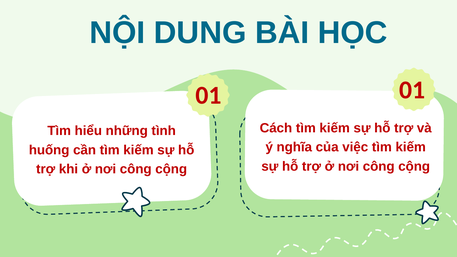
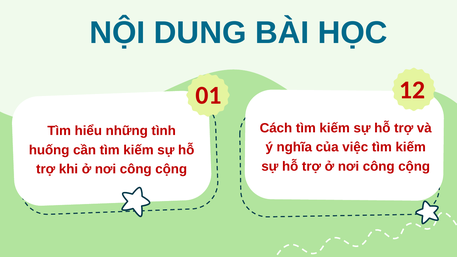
01 01: 01 -> 12 (412, 90)
